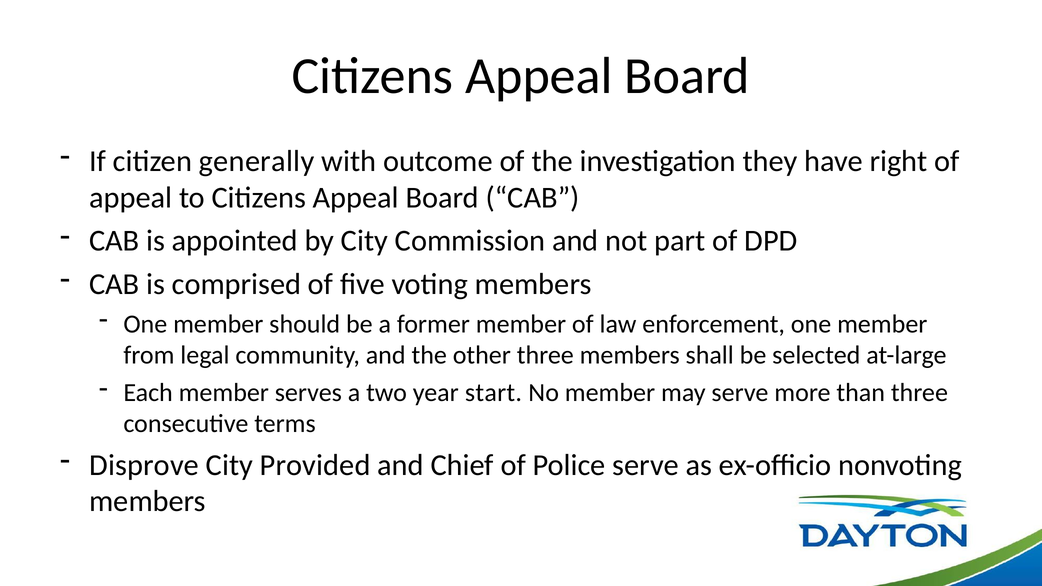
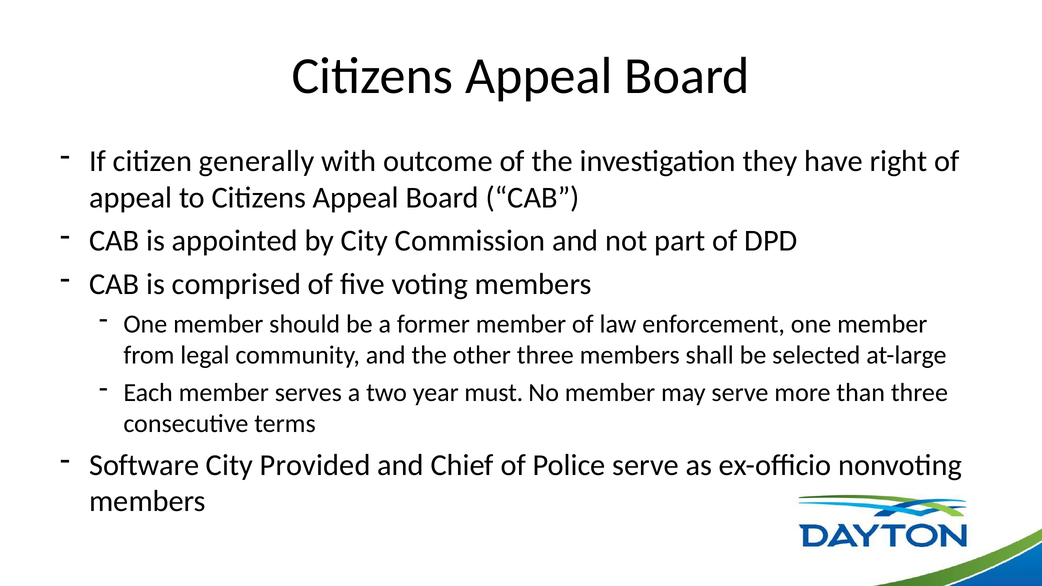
start: start -> must (494, 393)
Disprove: Disprove -> Software (144, 465)
